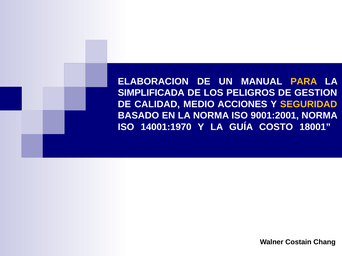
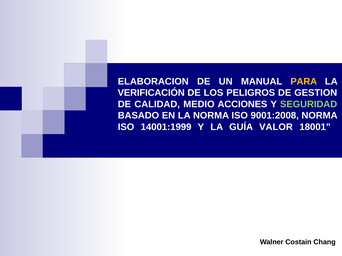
SIMPLIFICADA: SIMPLIFICADA -> VERIFICACIÓN (151, 93)
SEGURIDAD colour: yellow -> light green (309, 104)
9001:2001: 9001:2001 -> 9001:2008 (275, 116)
14001:1970: 14001:1970 -> 14001:1999 (166, 127)
COSTO: COSTO -> VALOR (276, 127)
